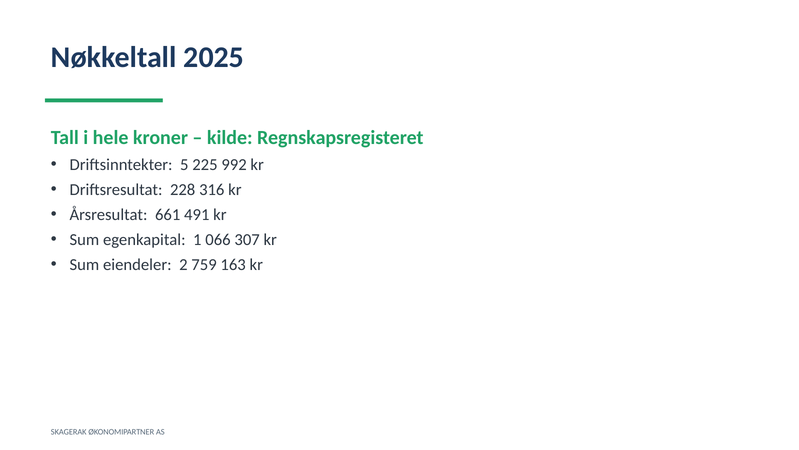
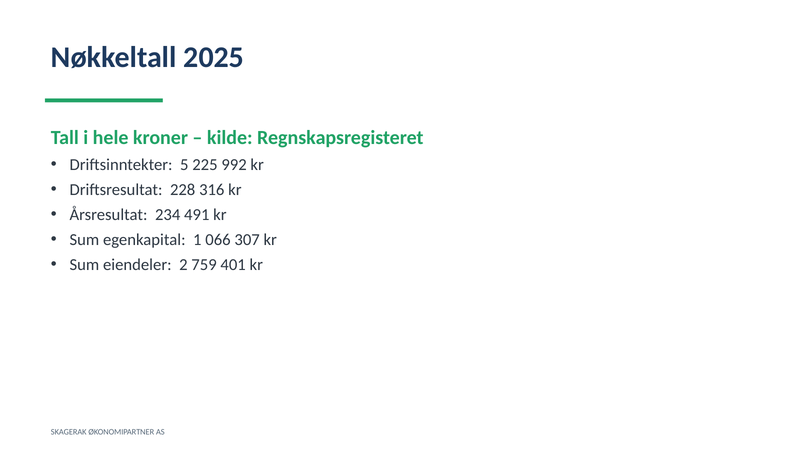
661: 661 -> 234 (168, 214)
163: 163 -> 401 (233, 264)
